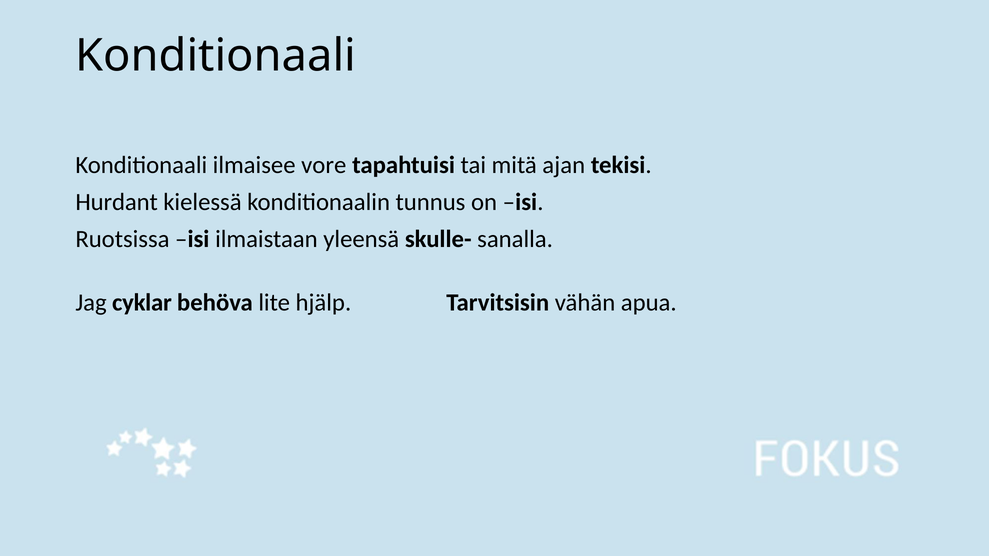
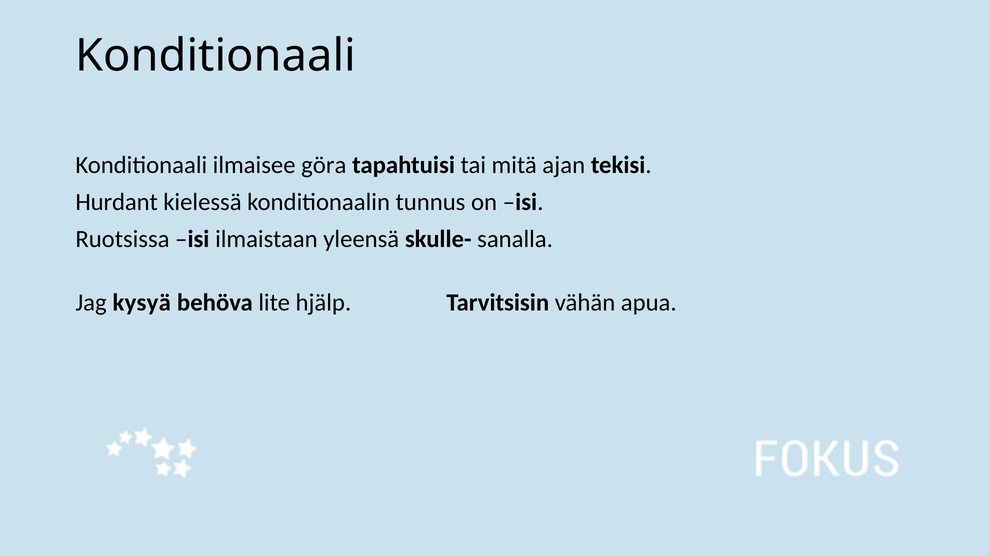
vore: vore -> göra (324, 165)
cyklar: cyklar -> kysyä (142, 303)
